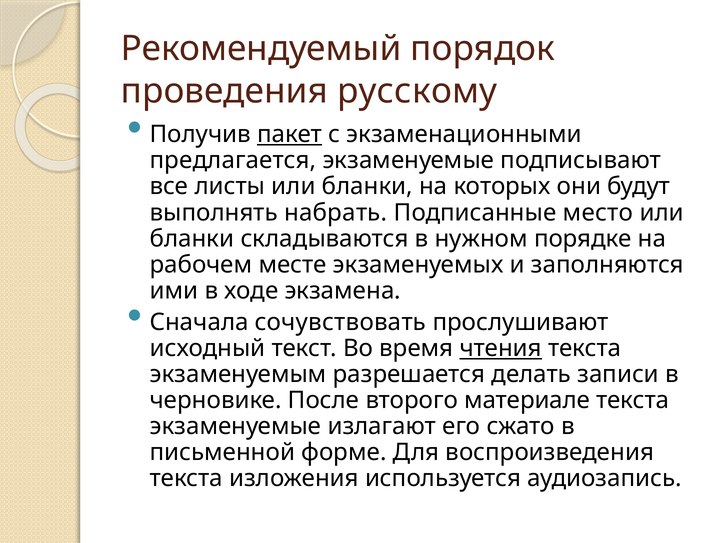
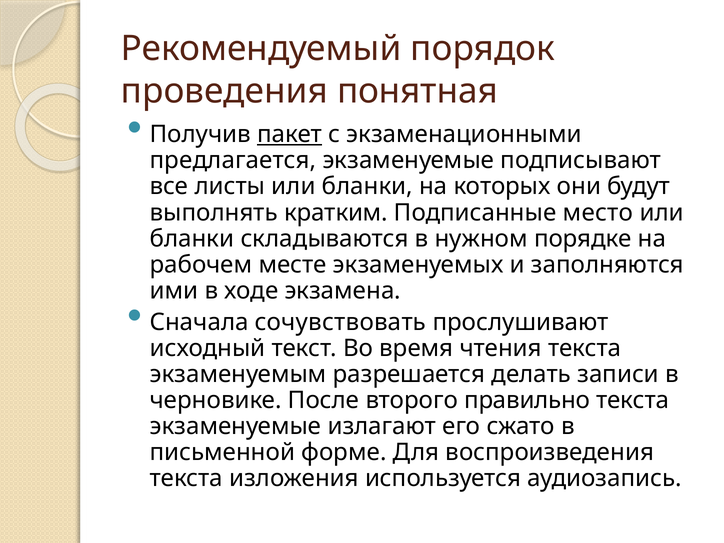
русскому: русскому -> понятная (417, 91)
набрать: набрать -> кратким (336, 213)
чтения underline: present -> none (501, 348)
материале: материале -> правильно (527, 400)
